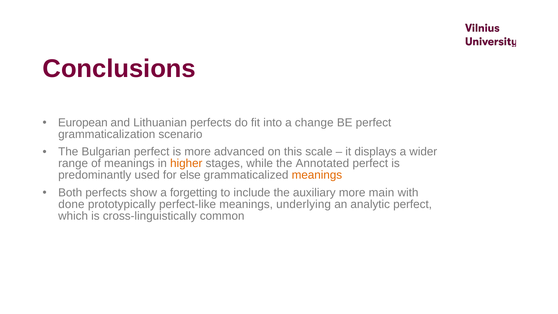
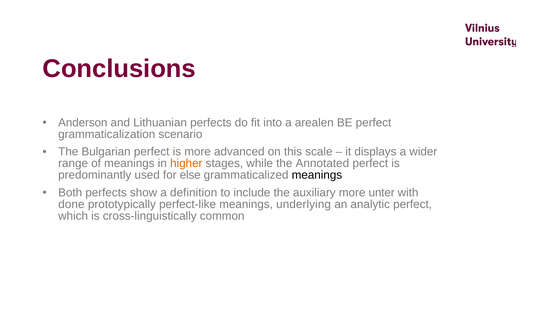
European: European -> Anderson (83, 123)
change: change -> arealen (314, 123)
meanings colour: orange -> black (317, 175)
forgetting: forgetting -> definition (194, 193)
main: main -> unter (382, 193)
